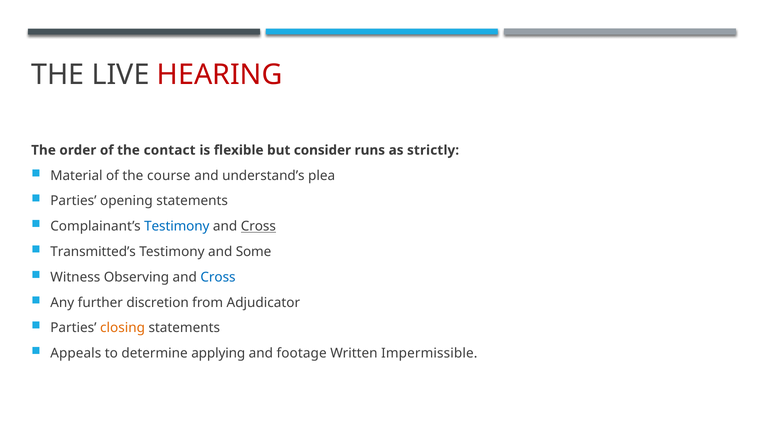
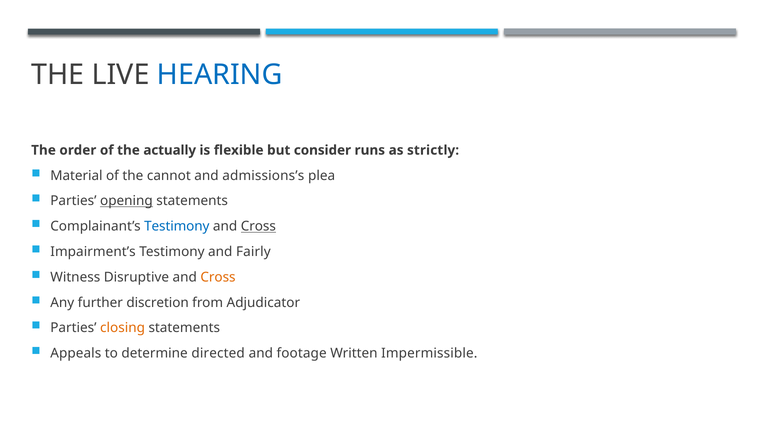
HEARING colour: red -> blue (220, 75)
contact: contact -> actually (170, 150)
course: course -> cannot (169, 175)
understand’s: understand’s -> admissions’s (263, 175)
opening underline: none -> present (126, 201)
Transmitted’s: Transmitted’s -> Impairment’s (93, 252)
Some: Some -> Fairly (253, 252)
Observing: Observing -> Disruptive (136, 277)
Cross colour: blue -> orange (218, 277)
applying: applying -> directed (218, 353)
